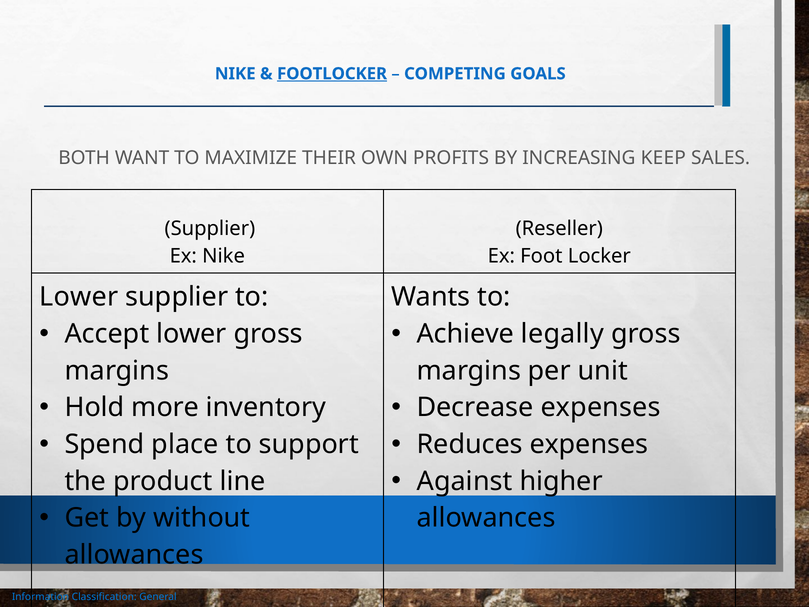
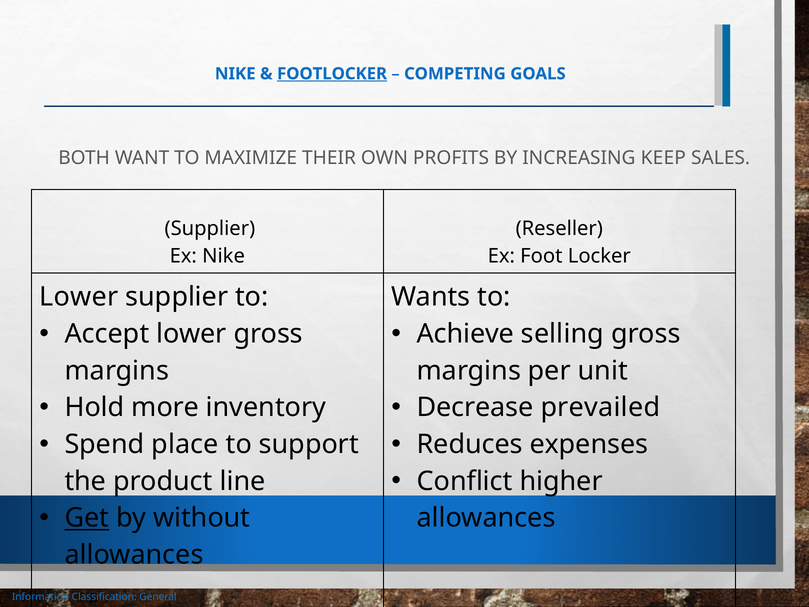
legally: legally -> selling (562, 334)
Decrease expenses: expenses -> prevailed (600, 407)
Against: Against -> Conflict (465, 481)
Get underline: none -> present (87, 518)
